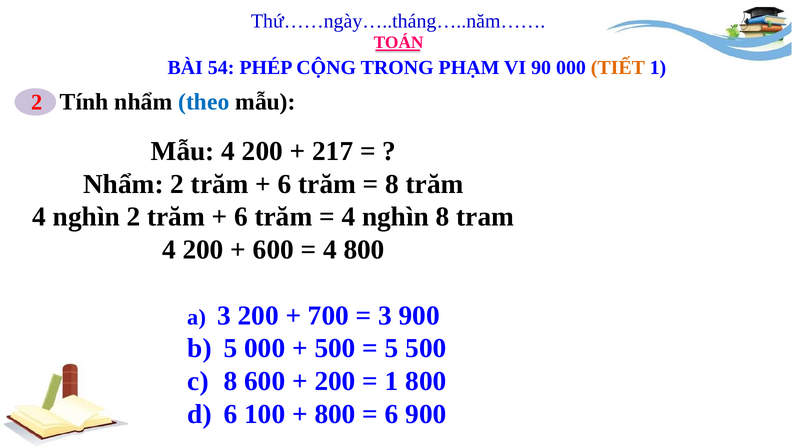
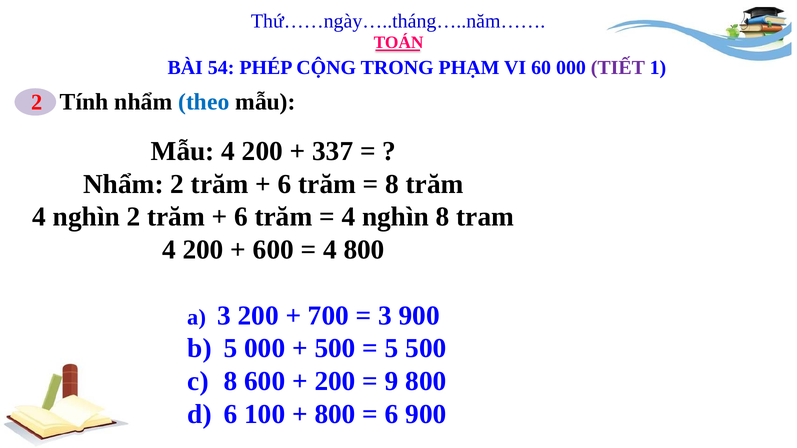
90: 90 -> 60 (541, 68)
TIẾT colour: orange -> purple (618, 68)
217: 217 -> 337 (333, 151)
1: 1 -> 9 (392, 381)
